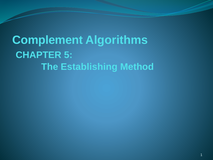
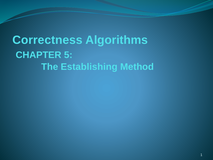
Complement: Complement -> Correctness (47, 40)
